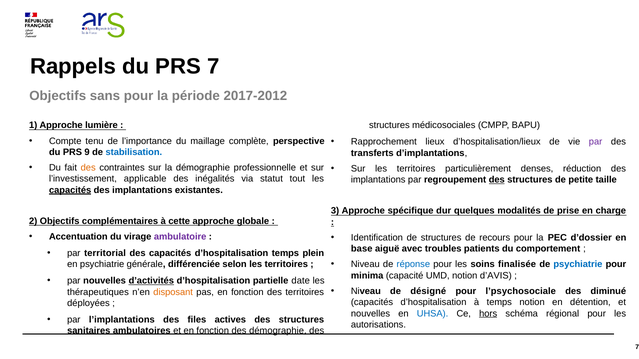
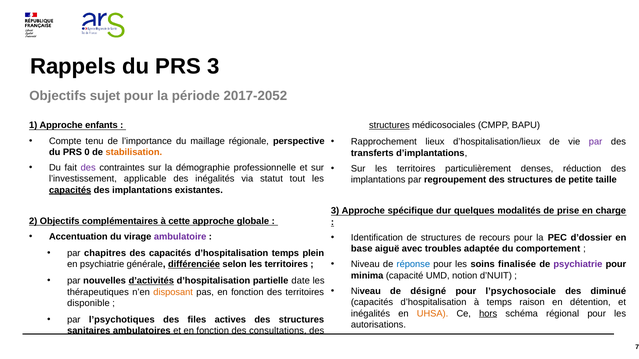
PRS 7: 7 -> 3 (213, 66)
sans: sans -> sujet (105, 96)
2017-2012: 2017-2012 -> 2017-2052 (255, 96)
lumière: lumière -> enfants (101, 126)
structures underline: none -> present (389, 126)
complète: complète -> régionale (249, 141)
9: 9 -> 0 (87, 152)
stabilisation colour: blue -> orange (134, 152)
des colour: orange -> purple (88, 168)
des underline: present -> none (497, 180)
patients: patients -> adaptée (482, 249)
territorial: territorial -> chapitres (105, 254)
psychiatrie colour: blue -> purple (578, 265)
différenciée underline: none -> present (194, 265)
d’AVIS: d’AVIS -> d’NUIT (496, 276)
temps notion: notion -> raison (532, 303)
déployées: déployées -> disponible (88, 304)
nouvelles: nouvelles -> inégalités (371, 314)
UHSA colour: blue -> orange (433, 314)
l’implantations: l’implantations -> l’psychotiques (122, 320)
des démographie: démographie -> consultations (278, 331)
